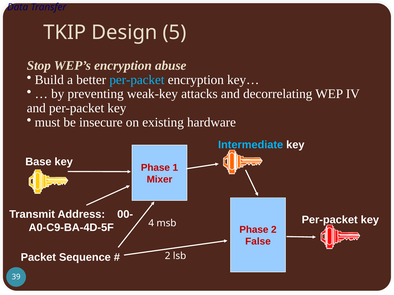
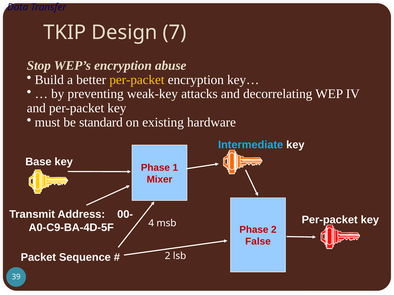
5: 5 -> 7 (175, 33)
per-packet colour: light blue -> yellow (137, 80)
insecure: insecure -> standard (101, 122)
